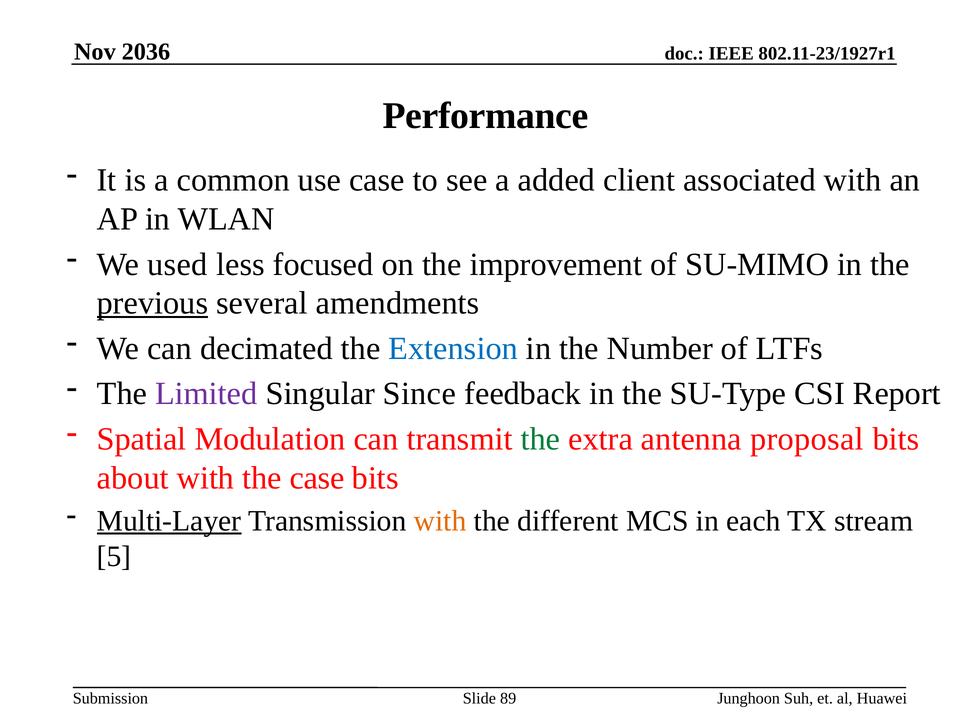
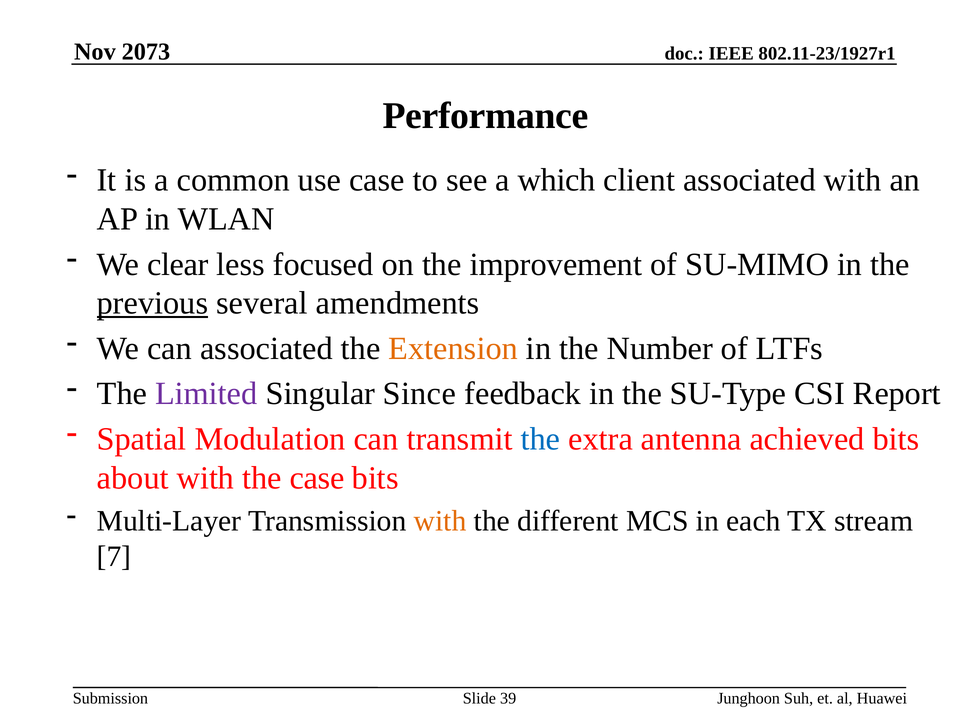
2036: 2036 -> 2073 (146, 52)
added: added -> which (557, 180)
used: used -> clear (178, 264)
can decimated: decimated -> associated (266, 349)
Extension colour: blue -> orange (453, 349)
the colour: green -> blue (540, 439)
proposal: proposal -> achieved (807, 439)
Multi-Layer underline: present -> none (169, 521)
5: 5 -> 7 (114, 557)
89: 89 -> 39 (508, 698)
